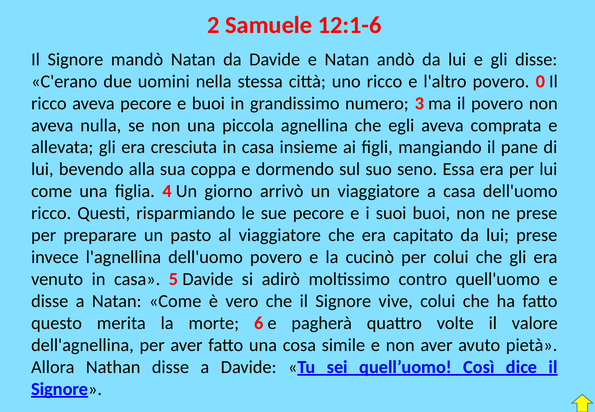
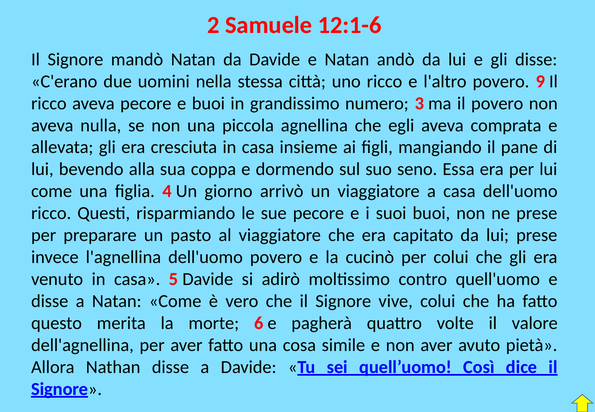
0: 0 -> 9 (540, 81)
